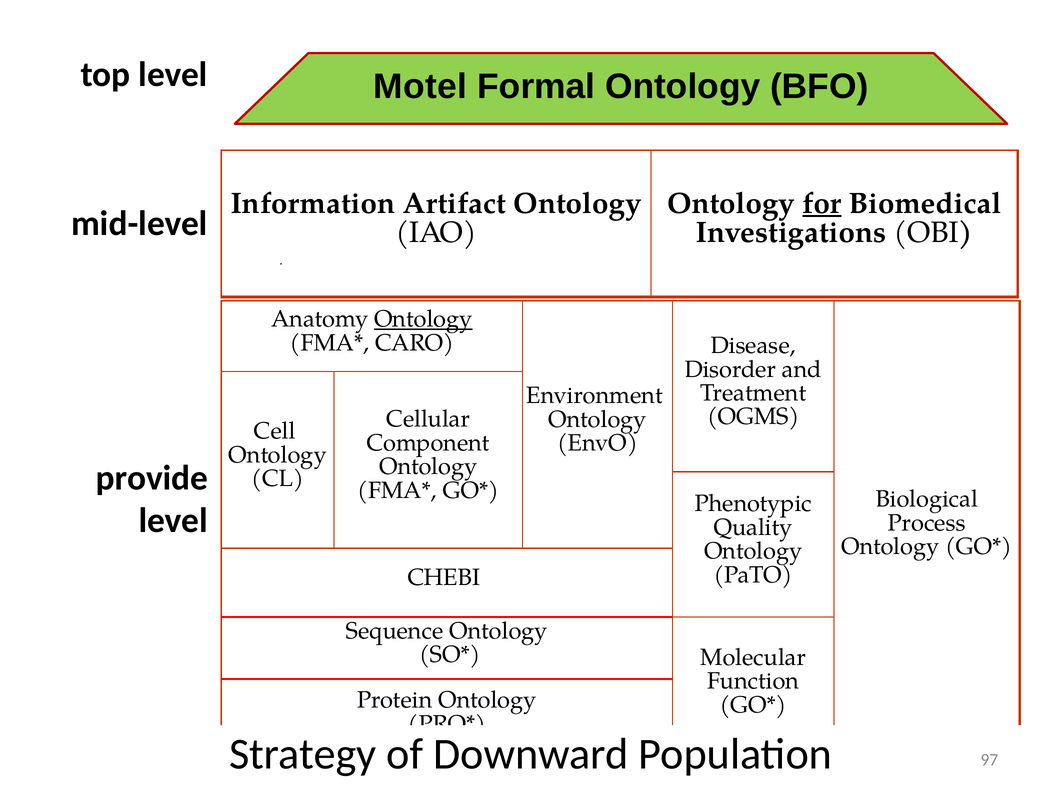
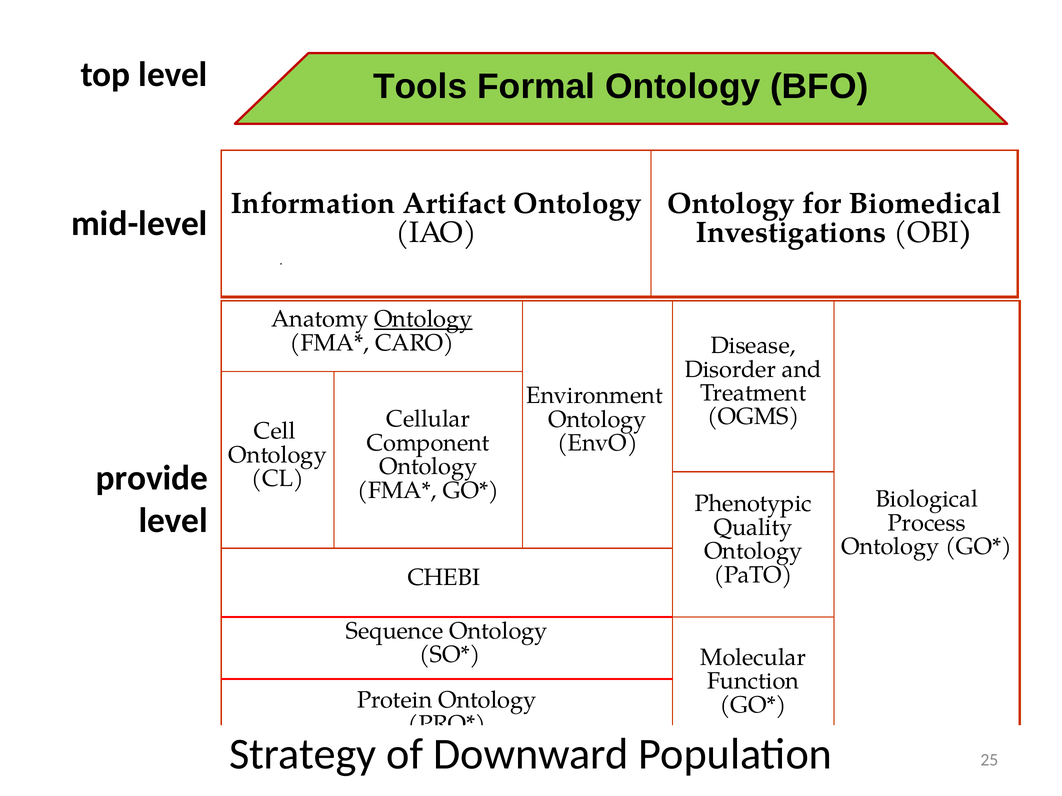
Motel: Motel -> Tools (420, 87)
for underline: present -> none (822, 203)
97: 97 -> 25 (989, 760)
